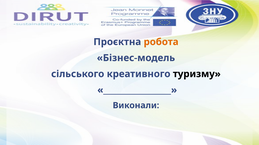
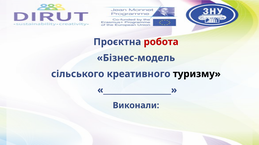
робота colour: orange -> red (161, 42)
